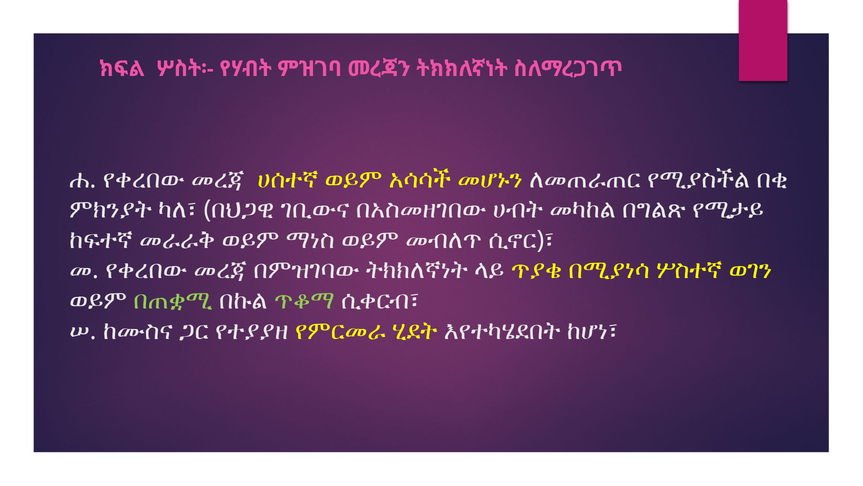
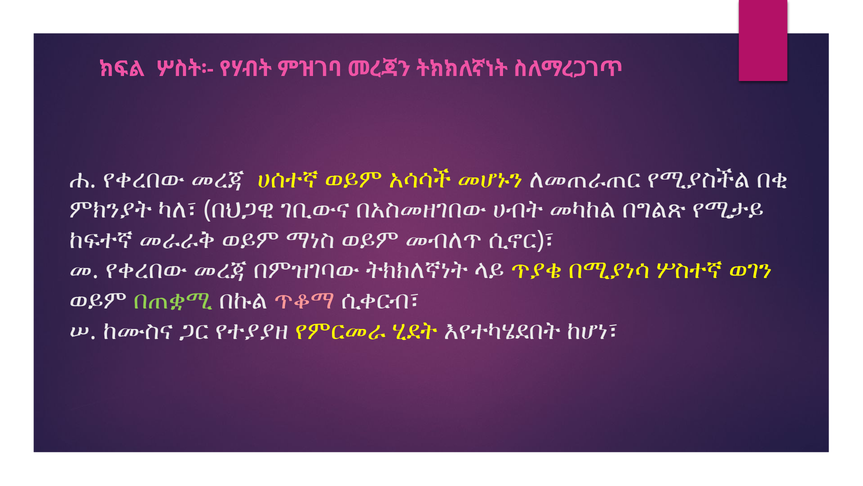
ጥቆማ colour: light green -> pink (304, 300)
